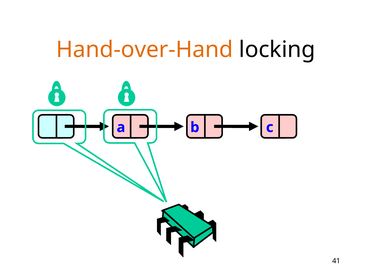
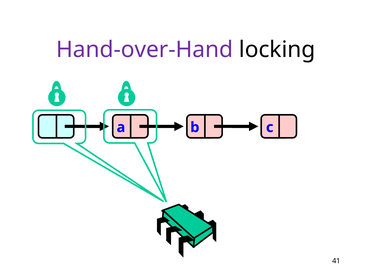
Hand-over-Hand colour: orange -> purple (145, 50)
